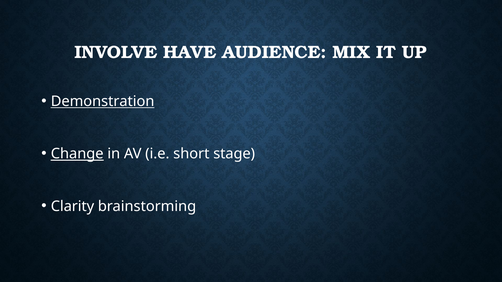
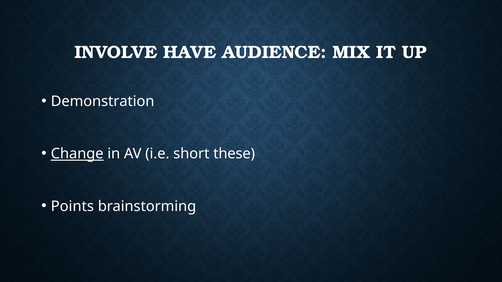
Demonstration underline: present -> none (103, 101)
stage: stage -> these (234, 154)
Clarity: Clarity -> Points (72, 207)
